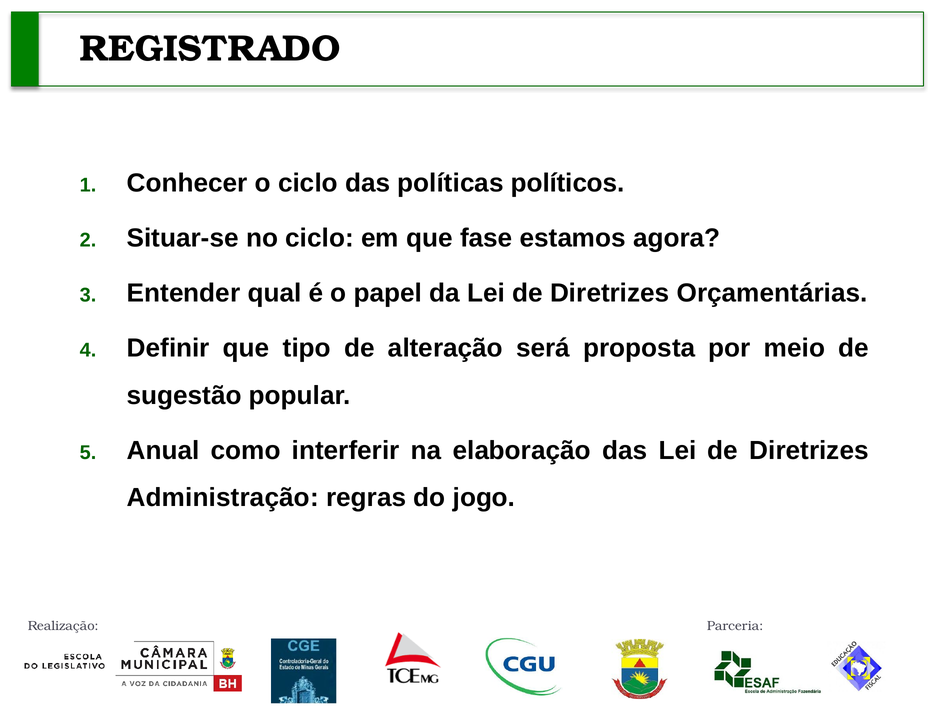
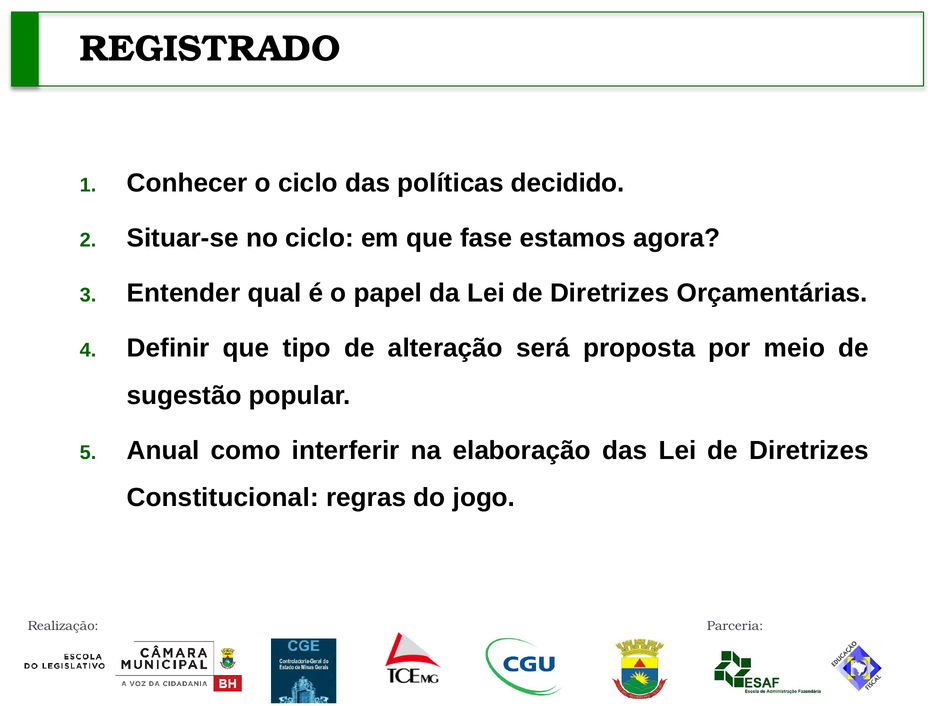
políticos: políticos -> decidido (568, 183)
Administração: Administração -> Constitucional (223, 498)
